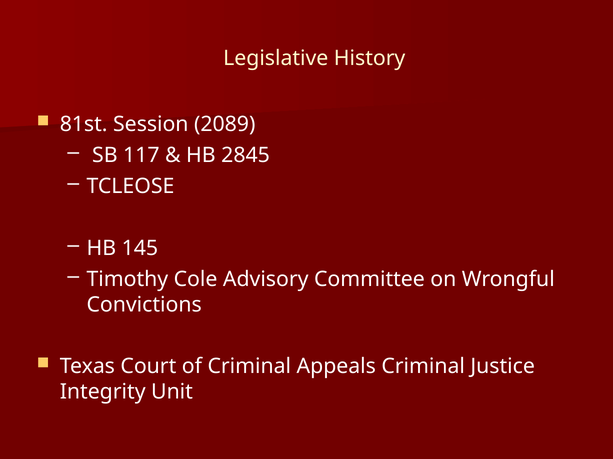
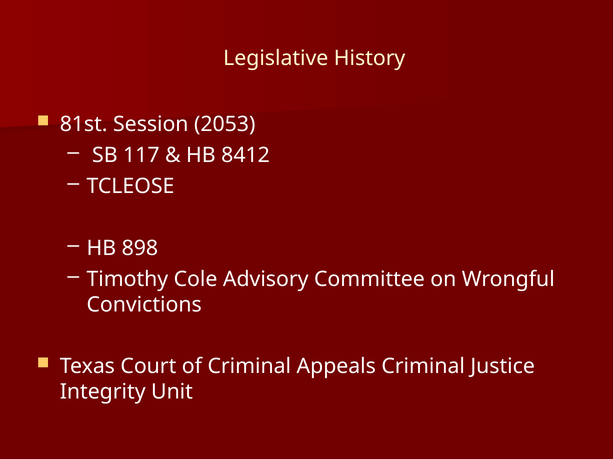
2089: 2089 -> 2053 (225, 125)
2845: 2845 -> 8412 (246, 156)
145: 145 -> 898 (140, 249)
